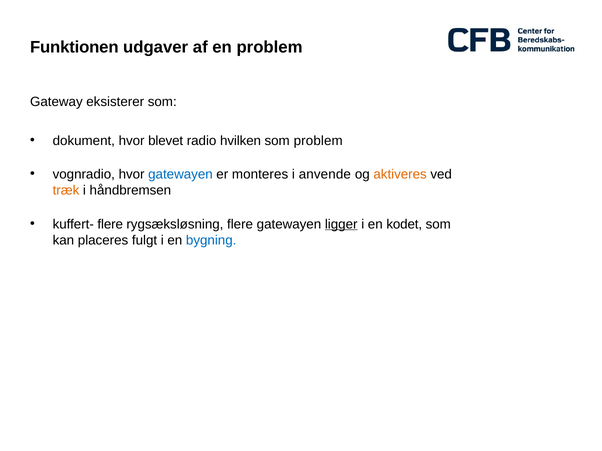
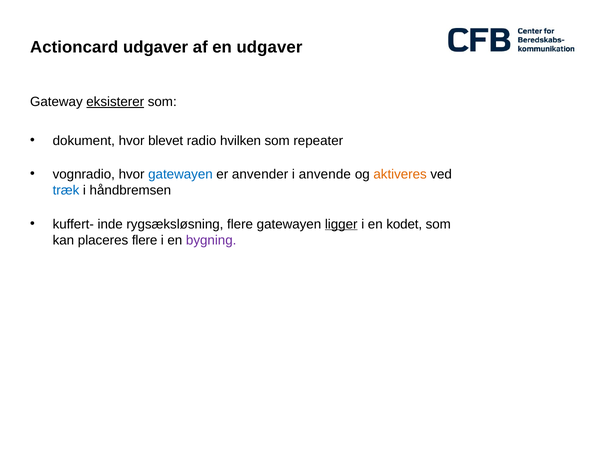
Funktionen: Funktionen -> Actioncard (74, 47)
en problem: problem -> udgaver (269, 47)
eksisterer underline: none -> present (115, 102)
som problem: problem -> repeater (318, 141)
monteres: monteres -> anvender (260, 175)
træk colour: orange -> blue (66, 191)
kuffert- flere: flere -> inde (110, 224)
placeres fulgt: fulgt -> flere (145, 240)
bygning colour: blue -> purple (211, 240)
